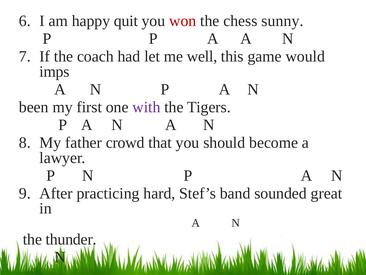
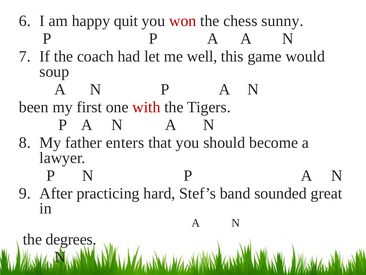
imps: imps -> soup (54, 71)
with colour: purple -> red (146, 107)
crowd: crowd -> enters (125, 142)
thunder: thunder -> degrees (71, 239)
